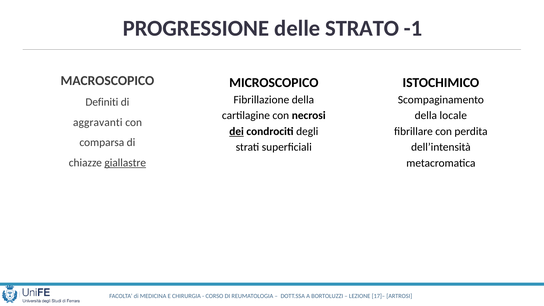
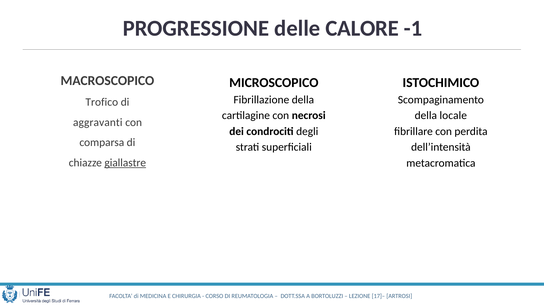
STRATO: STRATO -> CALORE (362, 28)
Definiti: Definiti -> Trofico (102, 102)
dei underline: present -> none (237, 131)
